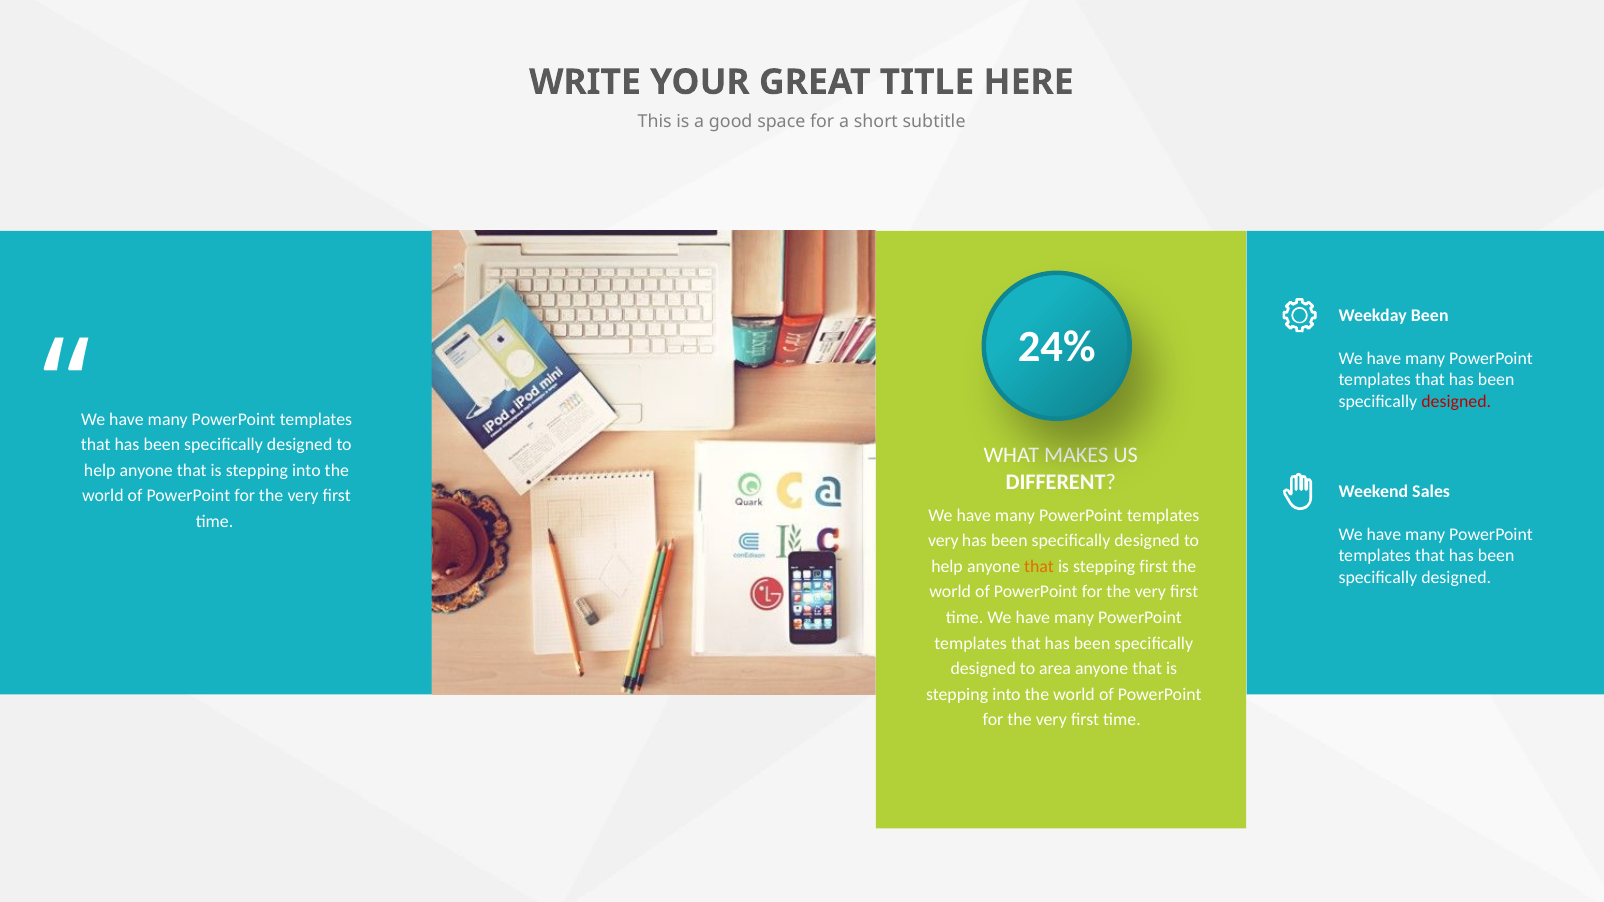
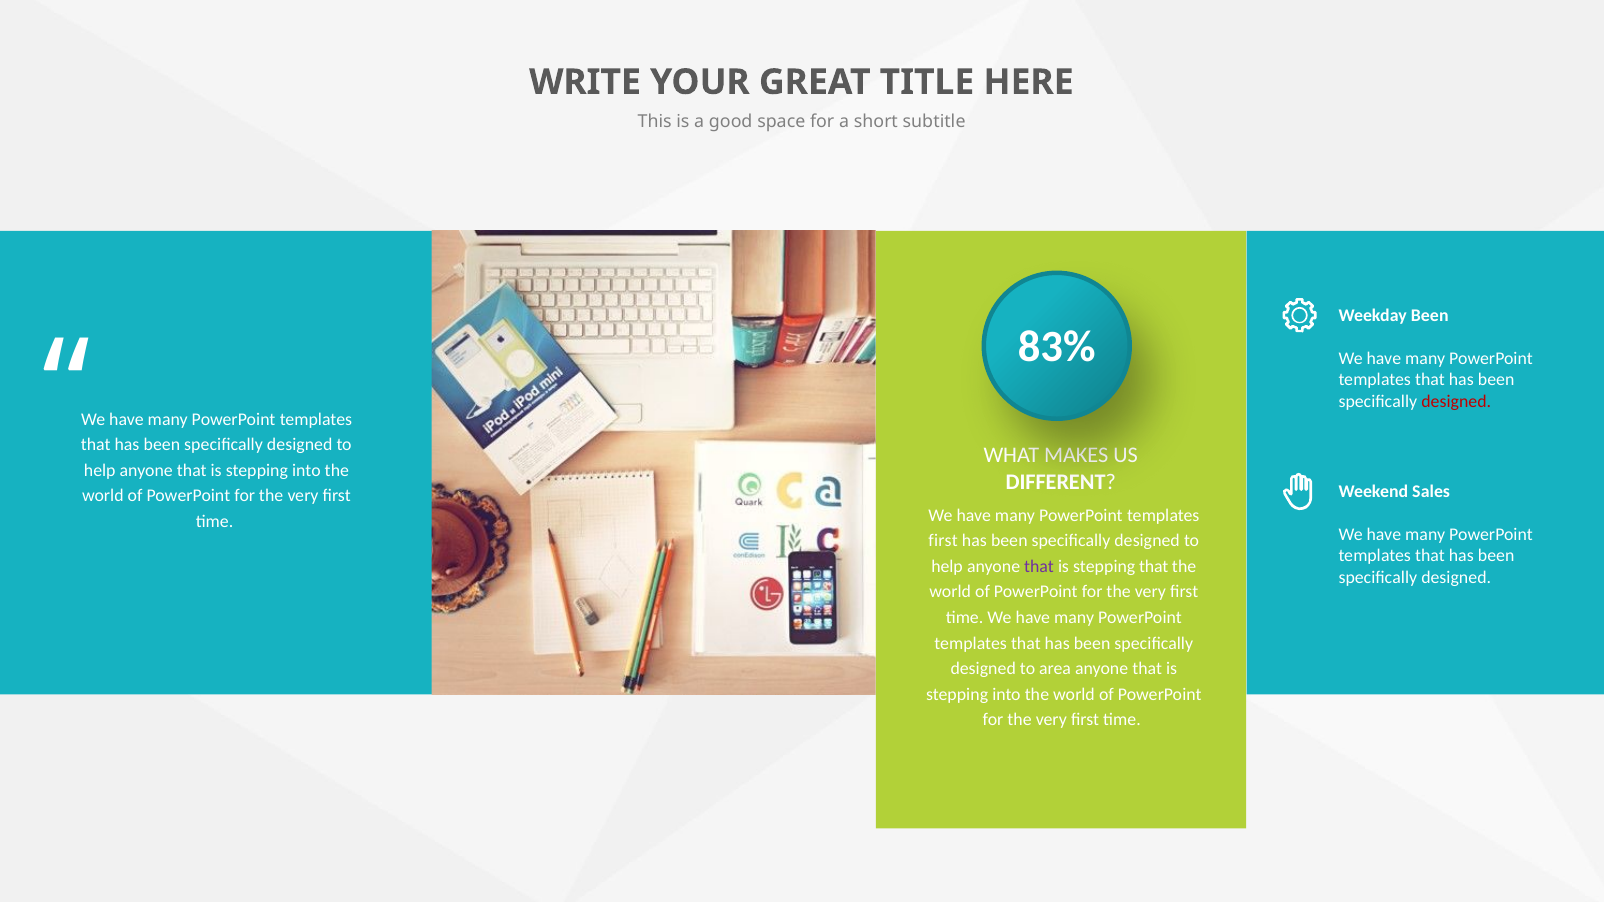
24%: 24% -> 83% (1057, 347)
very: very -> first (943, 541)
that colour: orange -> purple (1039, 567)
stepping first: first -> that (1154, 567)
